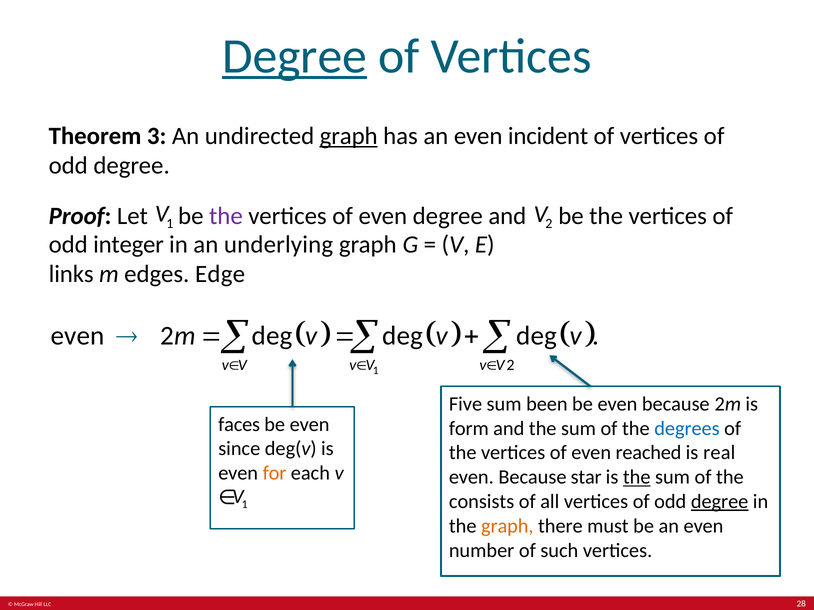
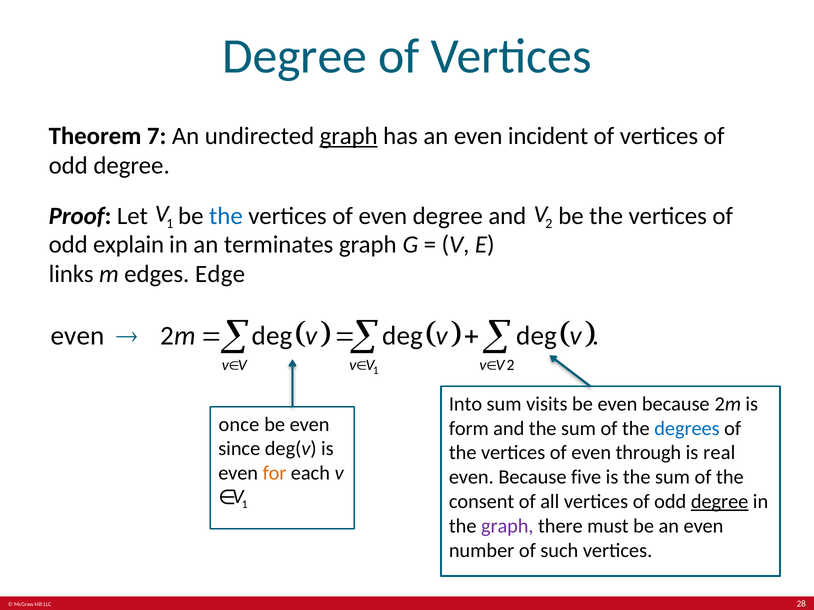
Degree underline: present -> none (294, 56)
3: 3 -> 7 (157, 136)
the colour: purple -> blue (226, 216)
integer: integer -> explain (129, 245)
underlying: underlying -> terminates (279, 245)
Five: Five -> Into (466, 404)
been: been -> visits (547, 404)
faces: faces -> once (239, 425)
reached: reached -> through (648, 453)
star: star -> five (586, 478)
the underline: present -> none (637, 478)
consists: consists -> consent (482, 502)
graph colour: orange -> purple (507, 526)
